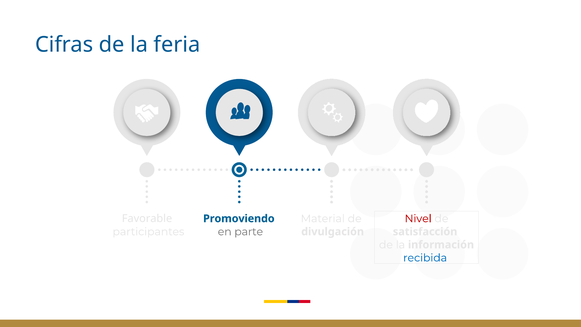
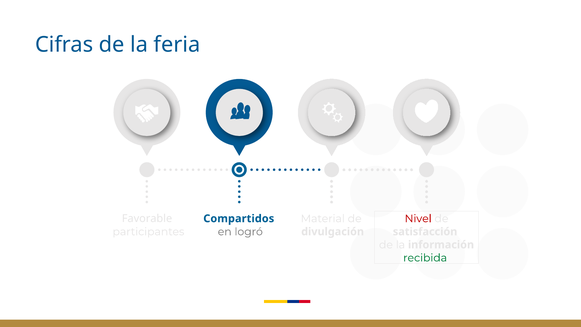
Promoviendo: Promoviendo -> Compartidos (239, 218)
parte: parte -> logró (249, 232)
recibida colour: blue -> green (425, 258)
